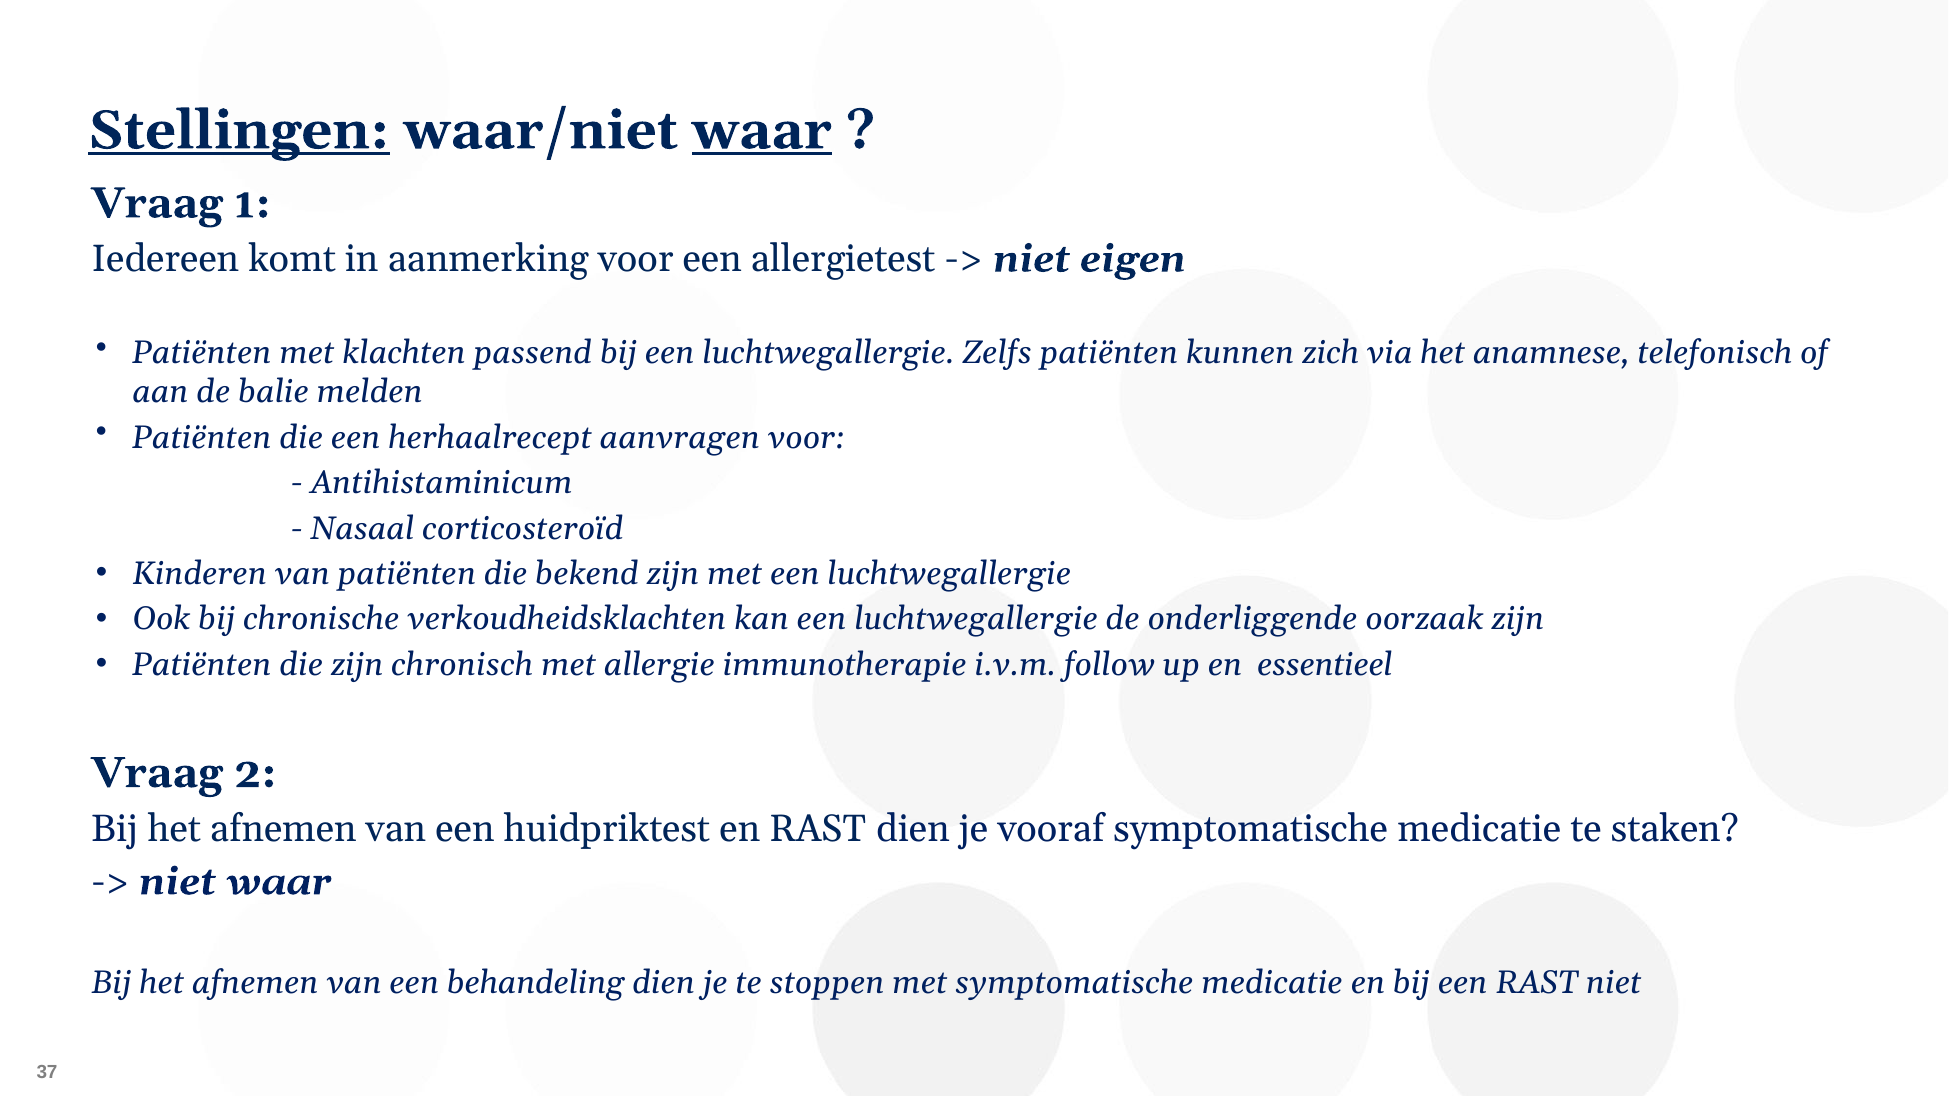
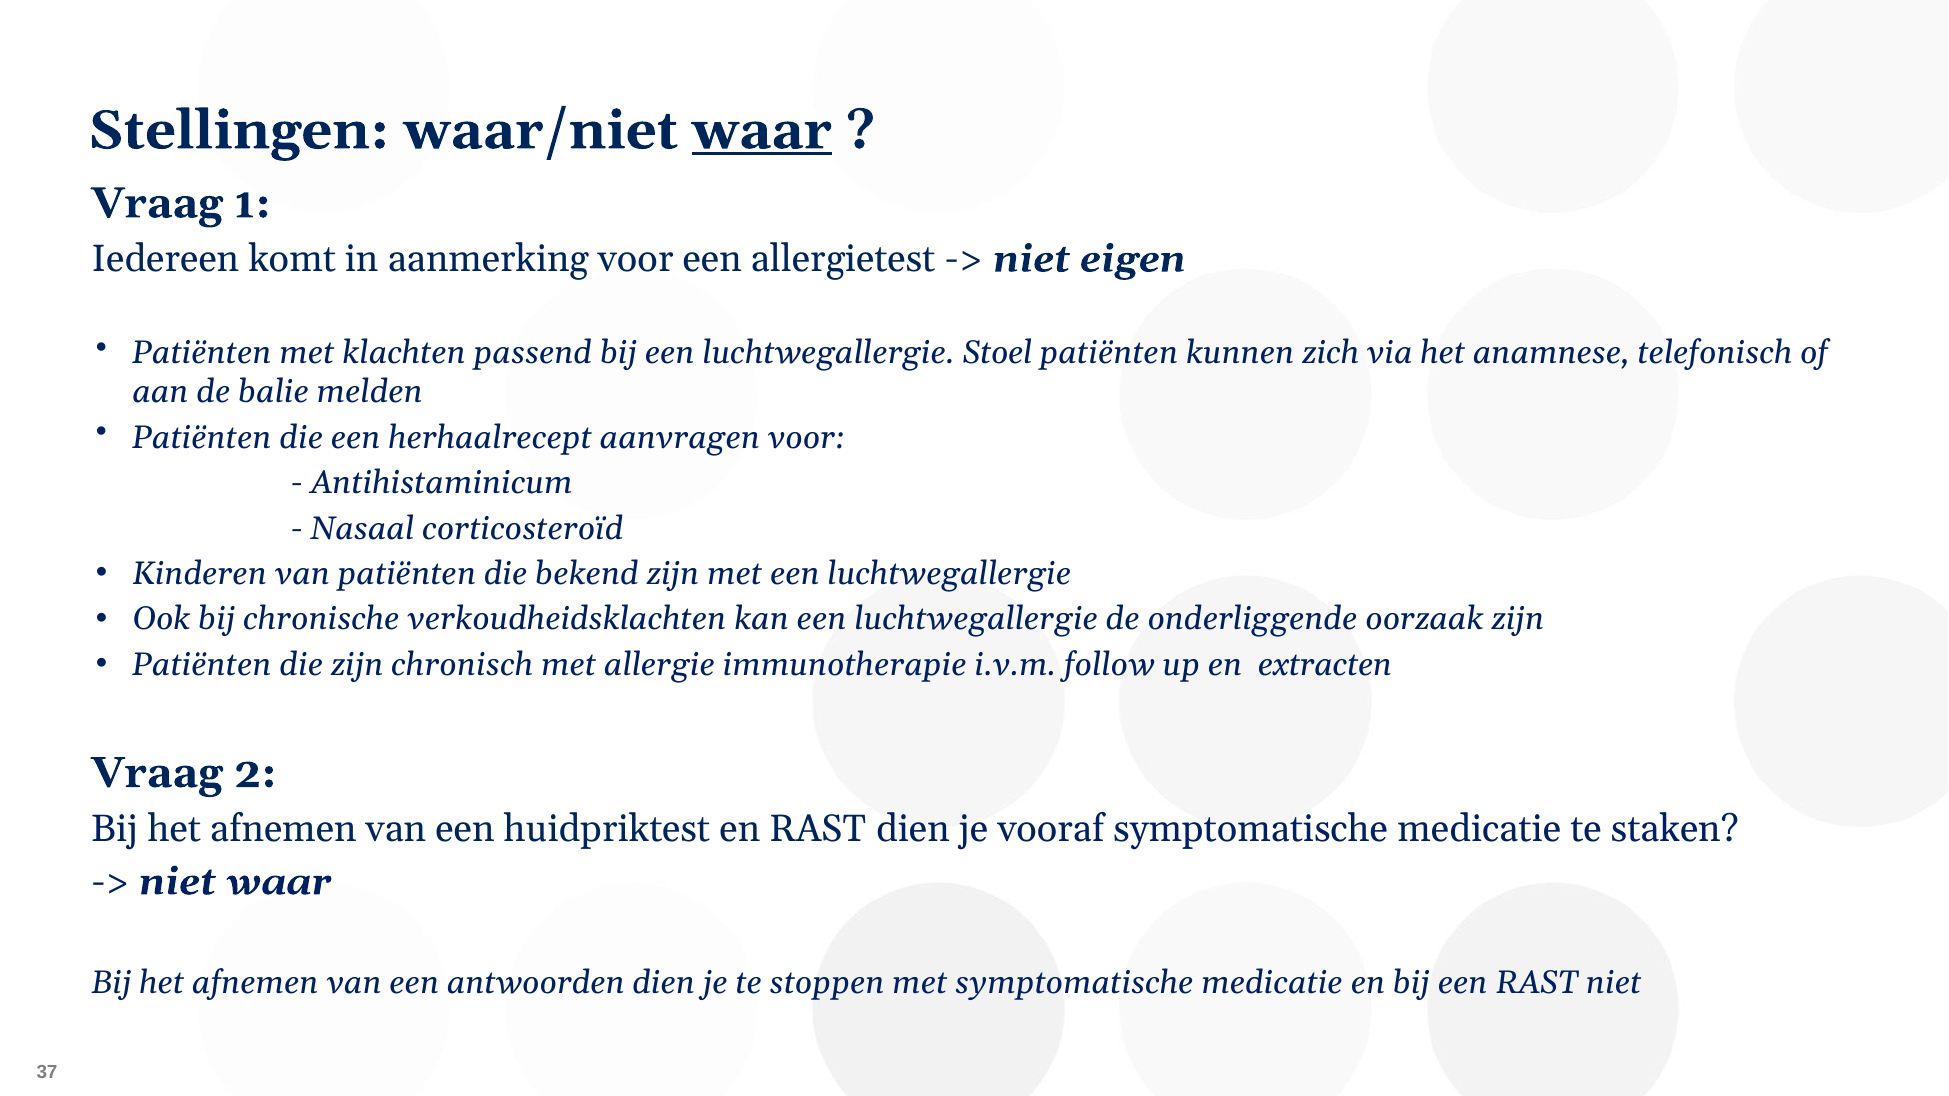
Stellingen underline: present -> none (239, 130)
Zelfs: Zelfs -> Stoel (997, 353)
essentieel: essentieel -> extracten (1325, 665)
behandeling: behandeling -> antwoorden (536, 984)
